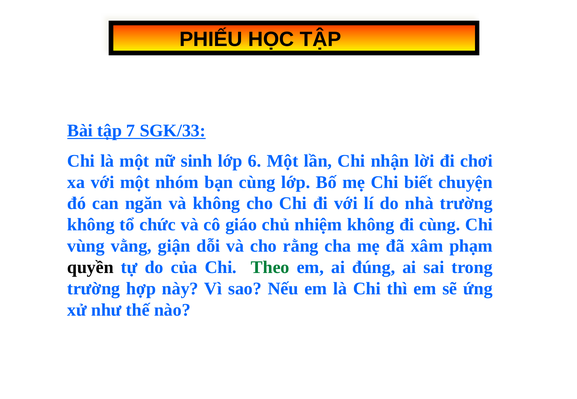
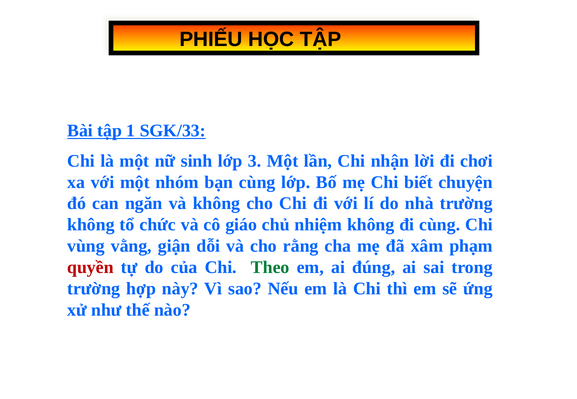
7: 7 -> 1 (131, 131)
6: 6 -> 3 (255, 161)
quyền colour: black -> red (90, 268)
